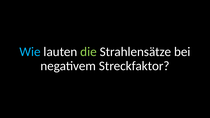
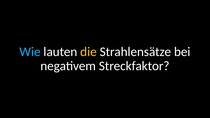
die colour: light green -> yellow (89, 52)
